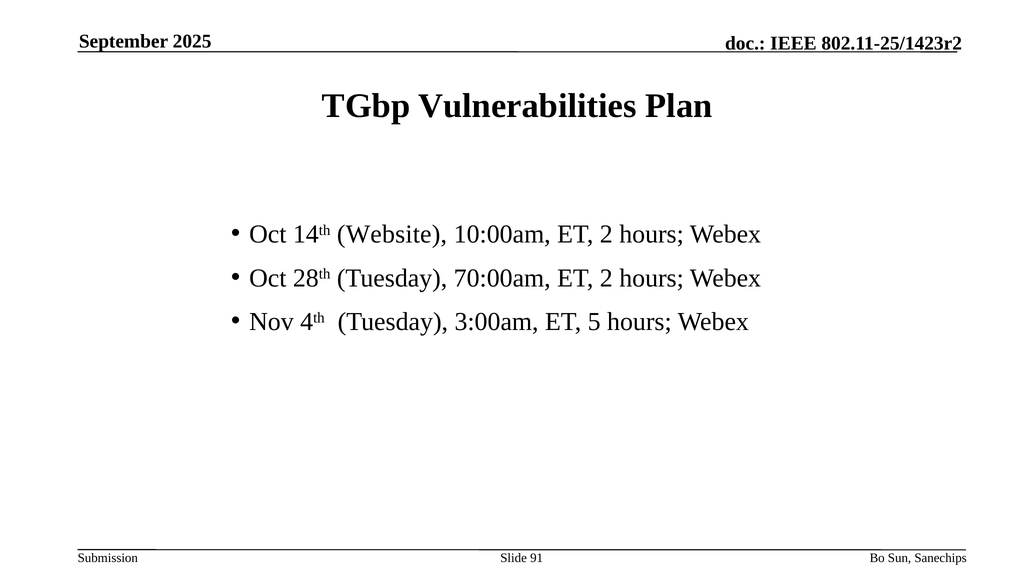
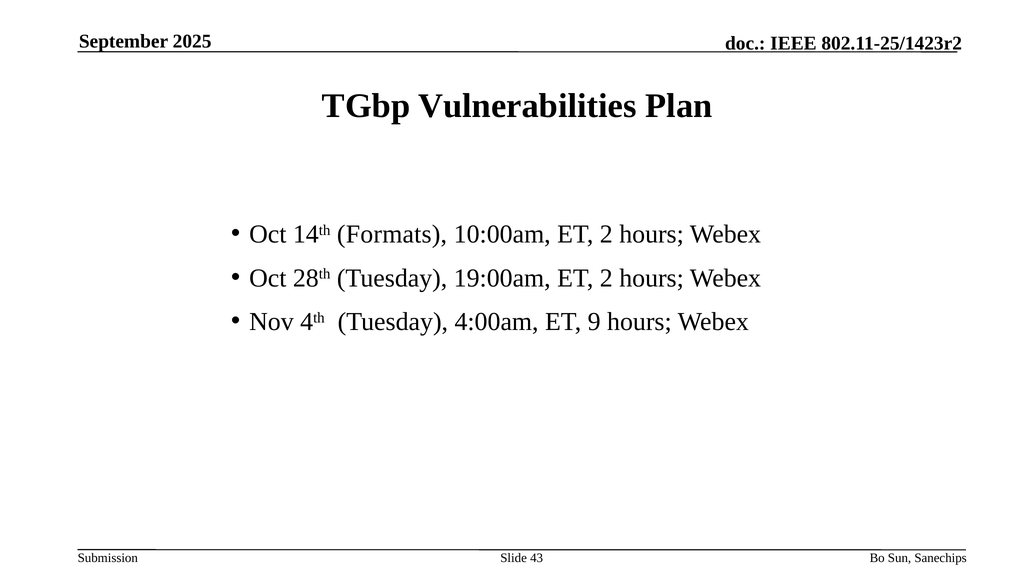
Website: Website -> Formats (392, 234)
70:00am: 70:00am -> 19:00am (502, 278)
3:00am: 3:00am -> 4:00am (497, 322)
5: 5 -> 9 (594, 322)
91: 91 -> 43 (537, 558)
